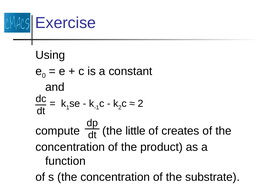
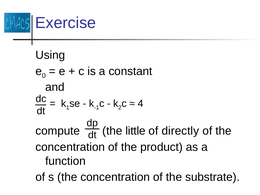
2: 2 -> 4 (141, 104)
creates: creates -> directly (180, 131)
